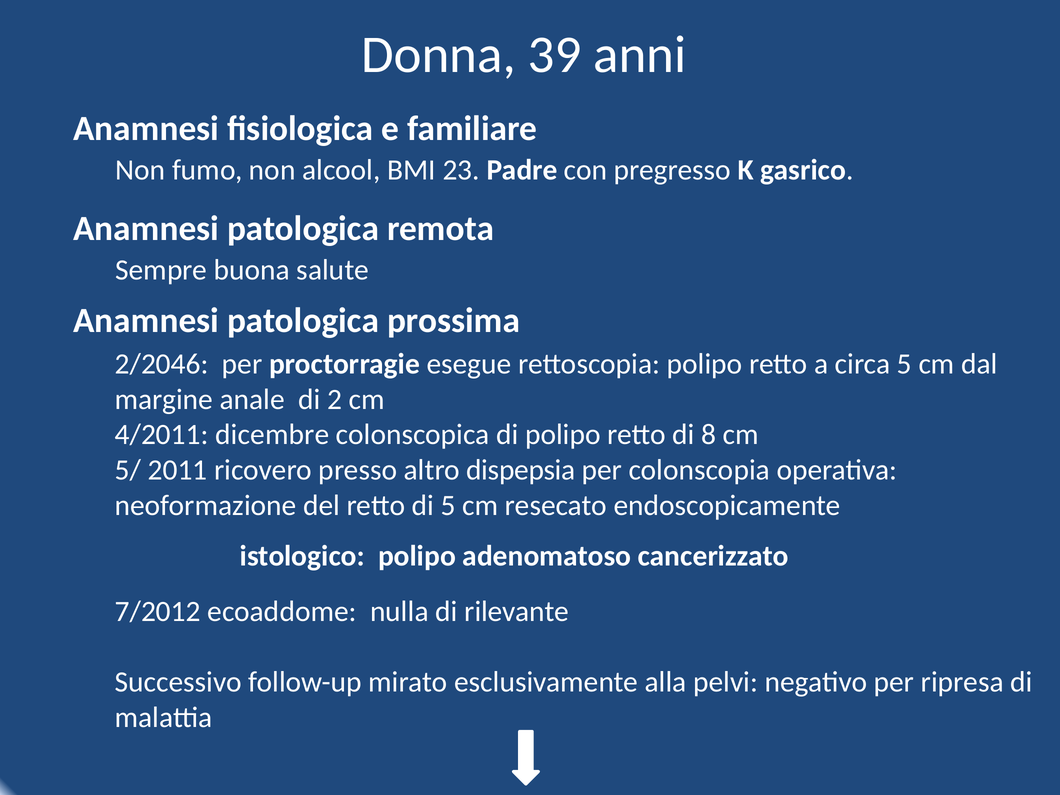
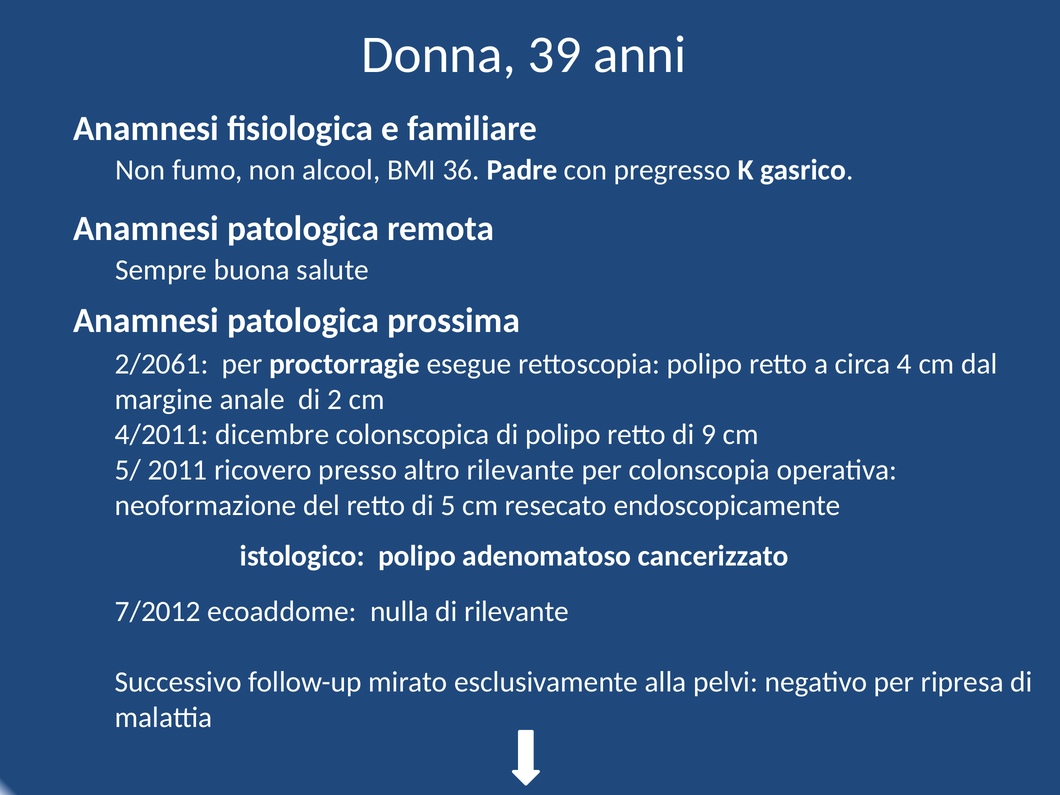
23: 23 -> 36 (461, 170)
2/2046: 2/2046 -> 2/2061 (162, 364)
circa 5: 5 -> 4 (904, 364)
8: 8 -> 9 (709, 435)
altro dispepsia: dispepsia -> rilevante (521, 470)
